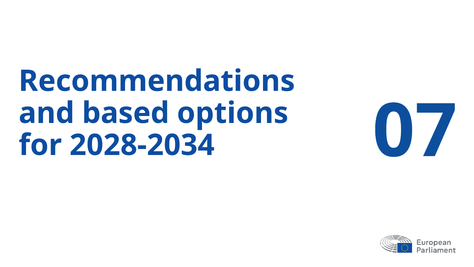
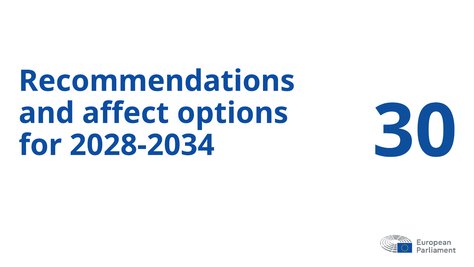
based: based -> affect (126, 113)
07: 07 -> 30 (415, 132)
